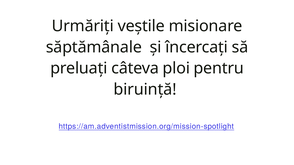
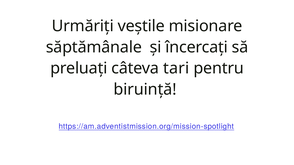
ploi: ploi -> tari (176, 68)
